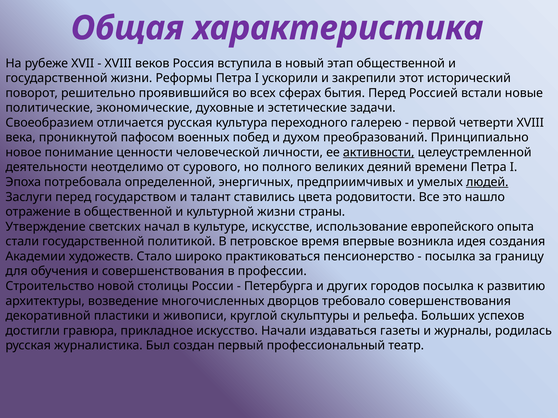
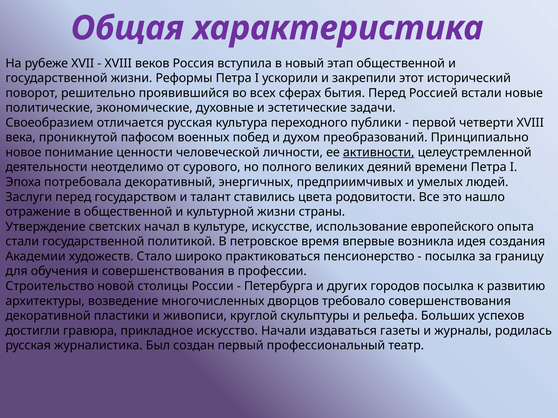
галерею: галерею -> публики (376, 123)
определенной: определенной -> декоративный (170, 182)
людей underline: present -> none (487, 182)
